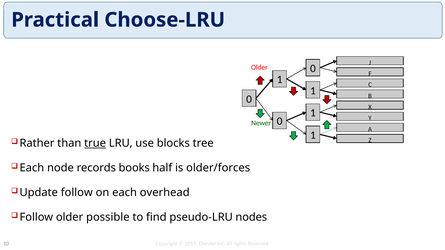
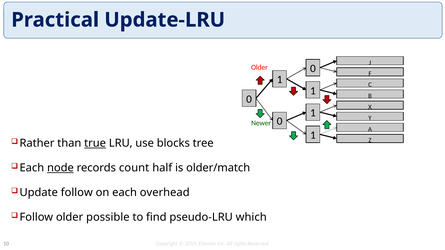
Choose-LRU: Choose-LRU -> Update-LRU (165, 20)
node underline: none -> present (60, 168)
books: books -> count (134, 168)
older/forces: older/forces -> older/match (218, 168)
nodes: nodes -> which (251, 217)
